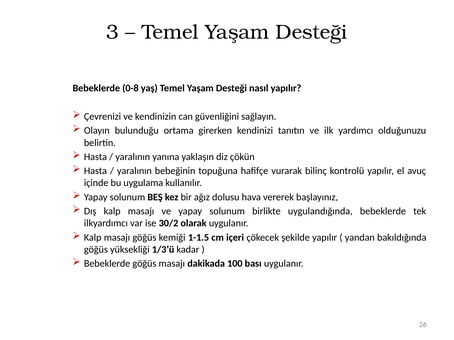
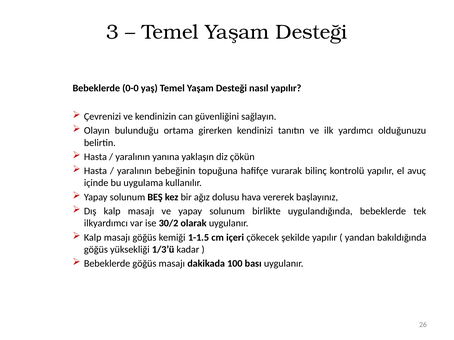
0-8: 0-8 -> 0-0 (130, 88)
